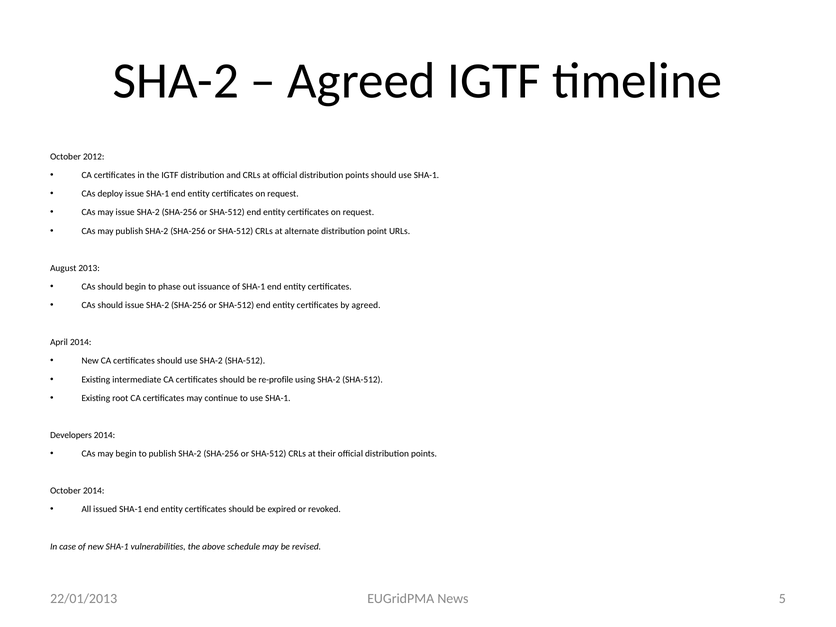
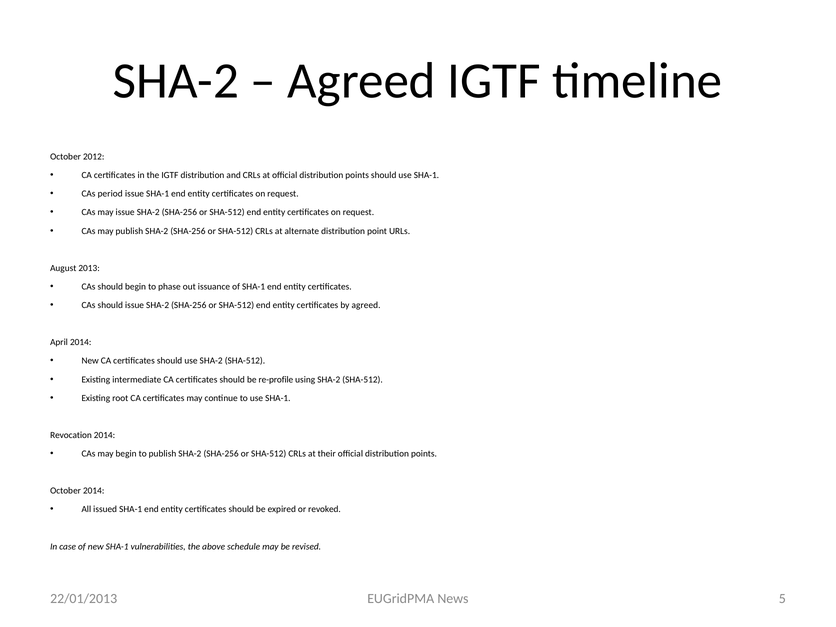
deploy: deploy -> period (110, 194)
Developers: Developers -> Revocation (71, 435)
